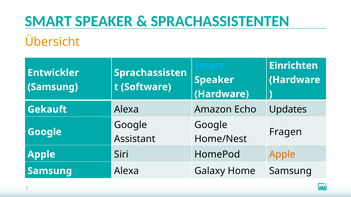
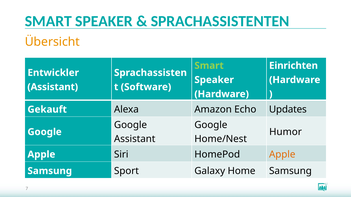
Smart colour: light blue -> light green (209, 66)
Samsung: Samsung -> Assistant (53, 87)
Fragen: Fragen -> Humor (286, 132)
Samsung Alexa: Alexa -> Sport (126, 171)
